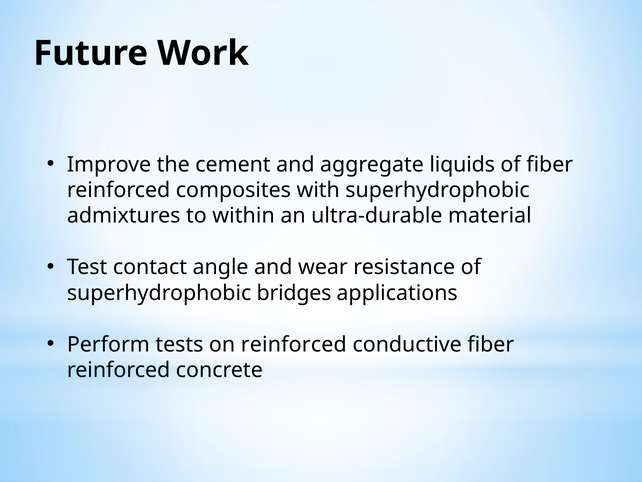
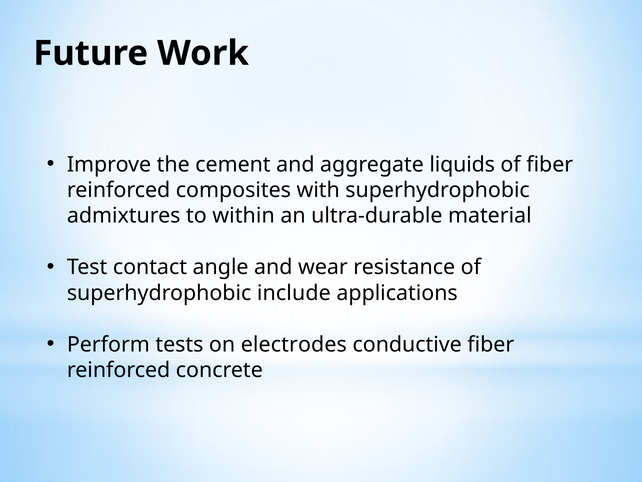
bridges: bridges -> include (294, 293)
on reinforced: reinforced -> electrodes (294, 344)
